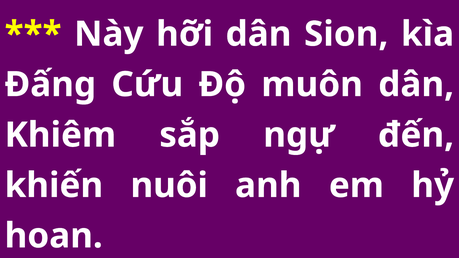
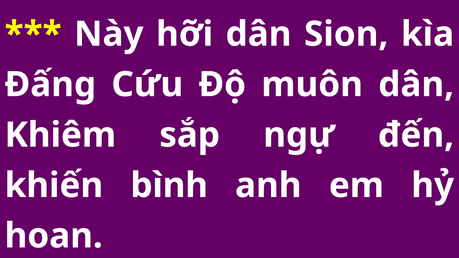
nuôi: nuôi -> bình (169, 186)
